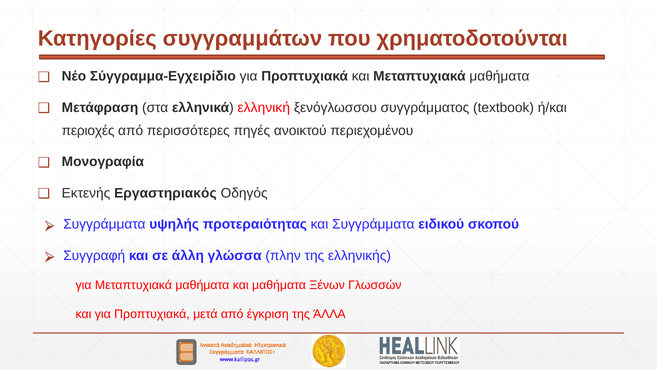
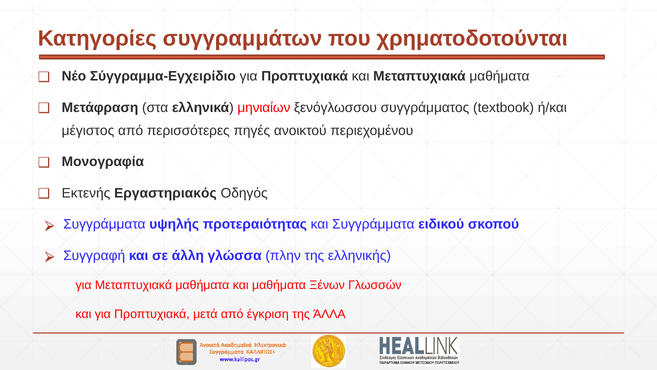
ελληνική: ελληνική -> μηνιαίων (264, 107)
περιοχές: περιοχές -> μέγιστος (88, 130)
